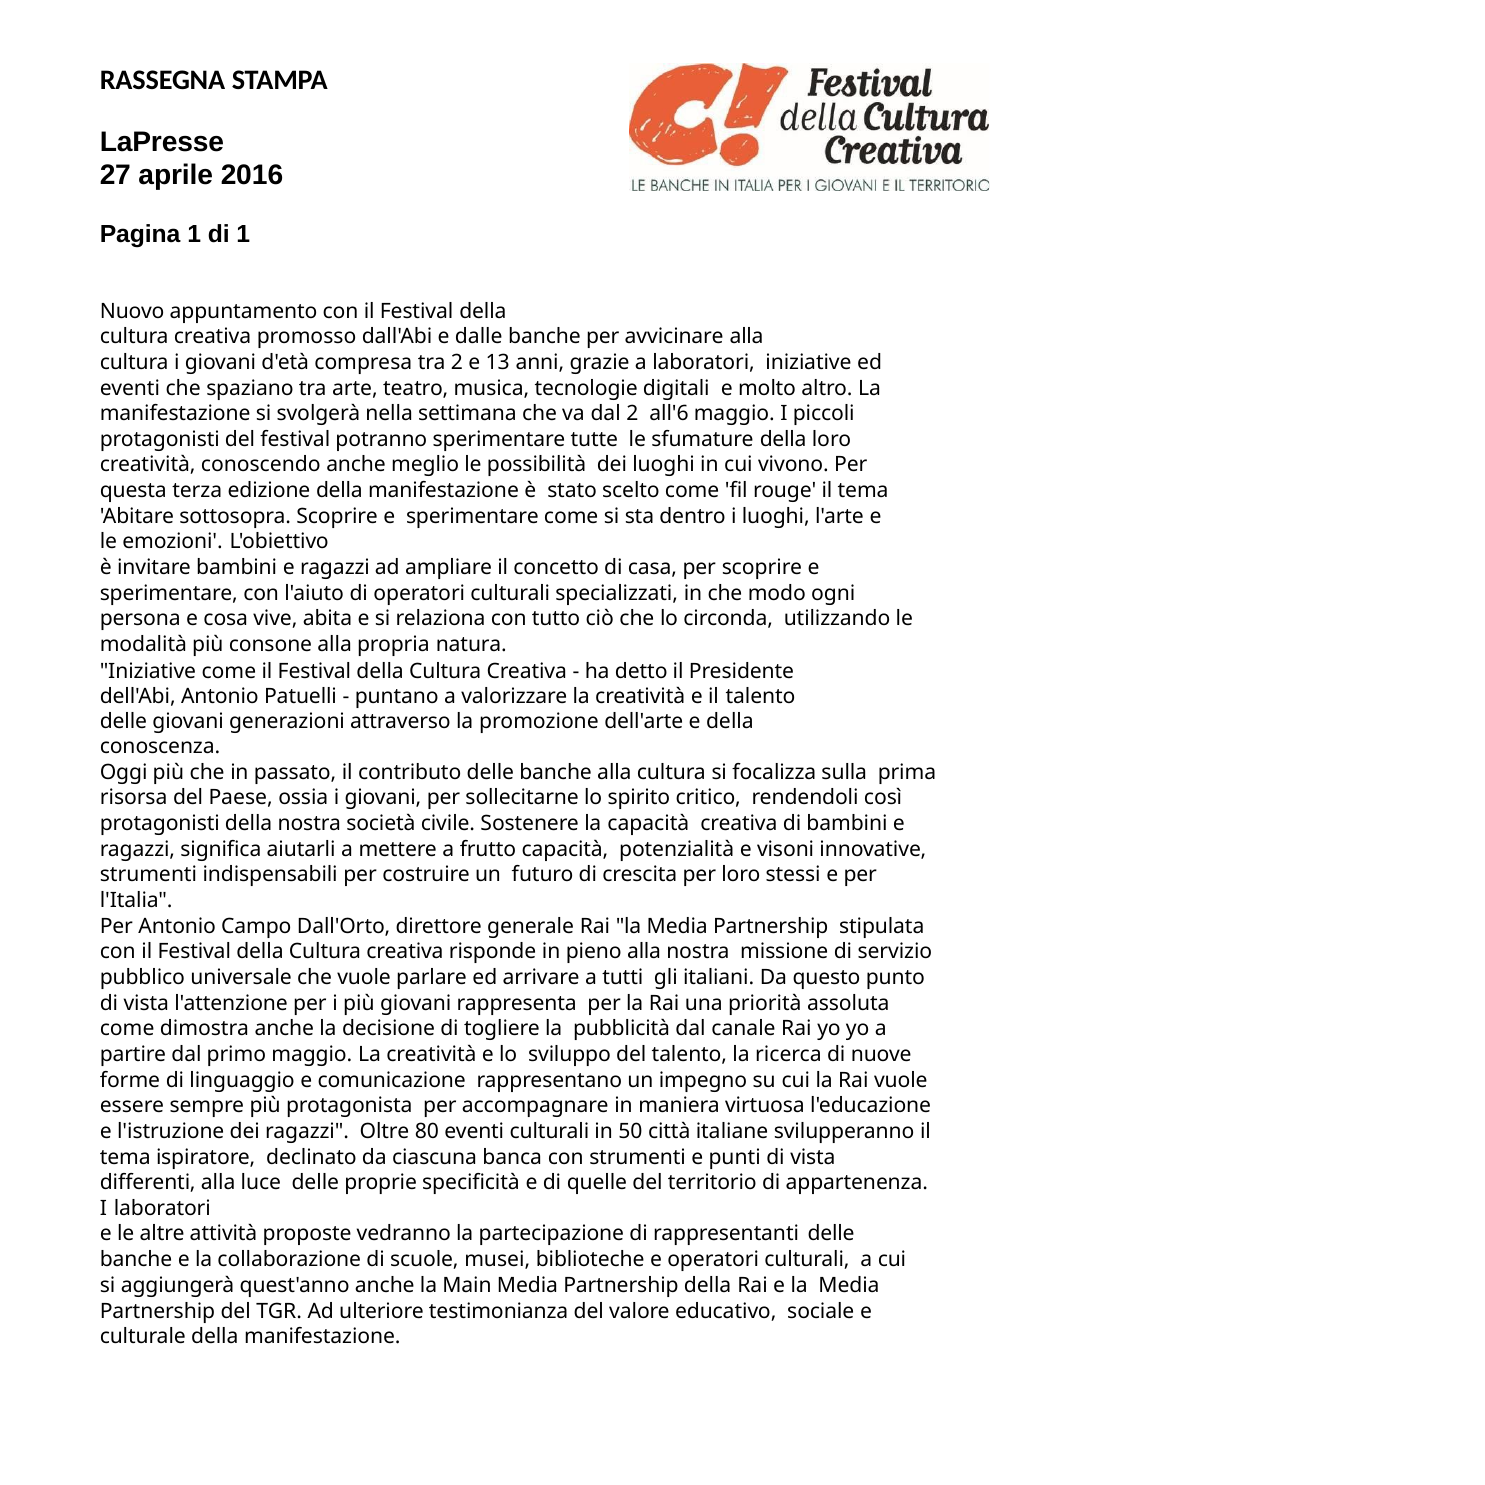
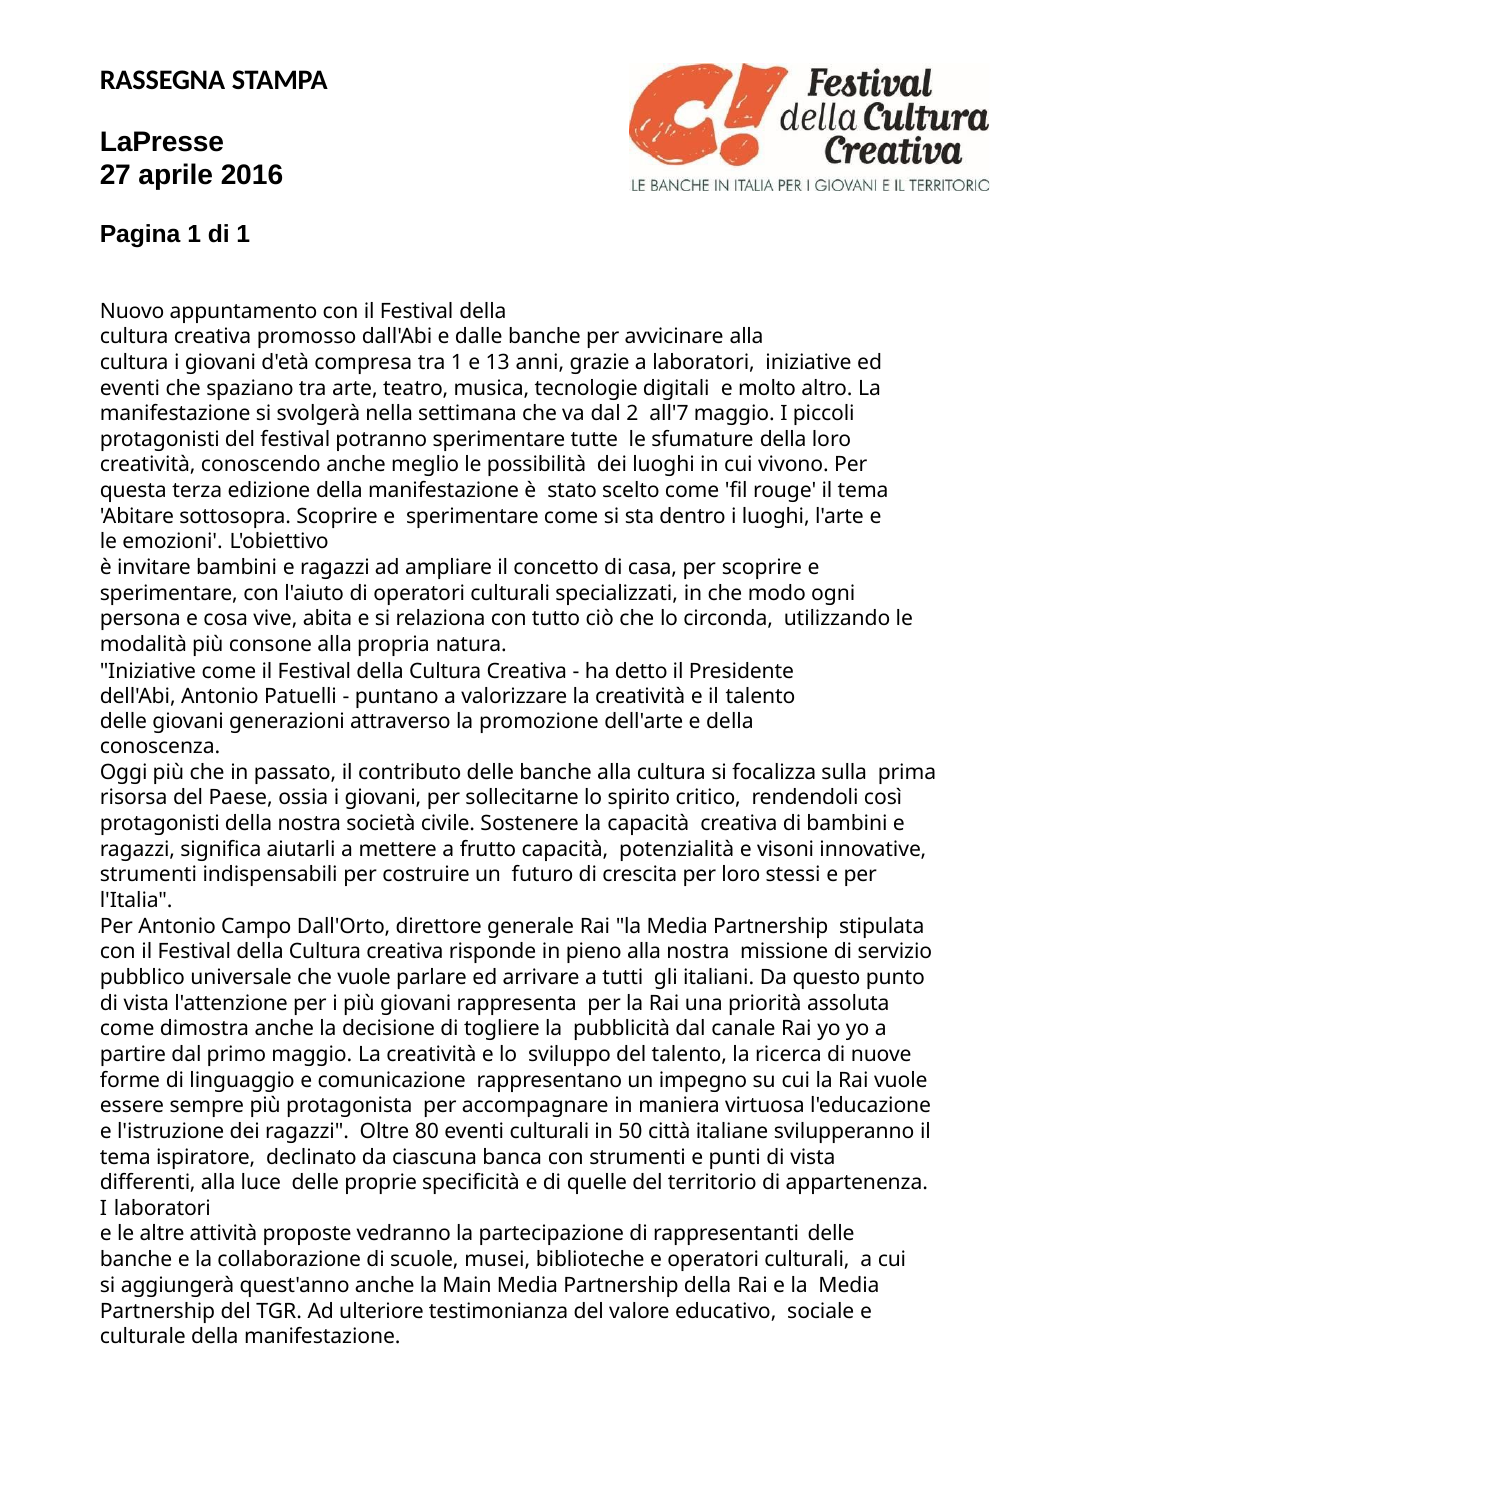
tra 2: 2 -> 1 (457, 362)
all'6: all'6 -> all'7 (669, 414)
